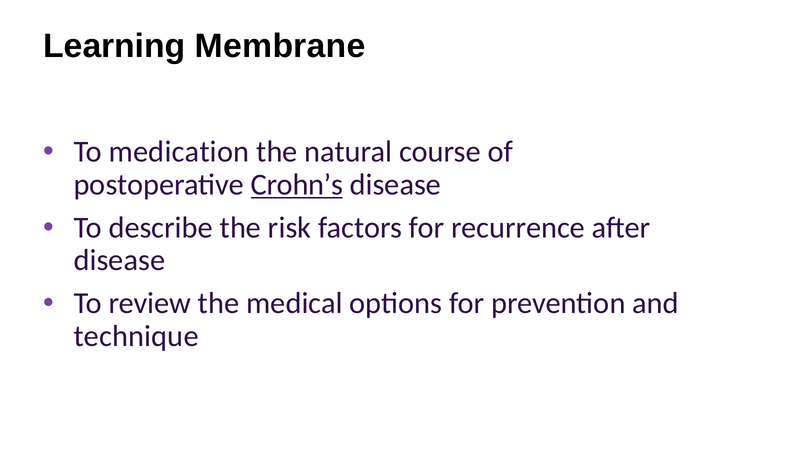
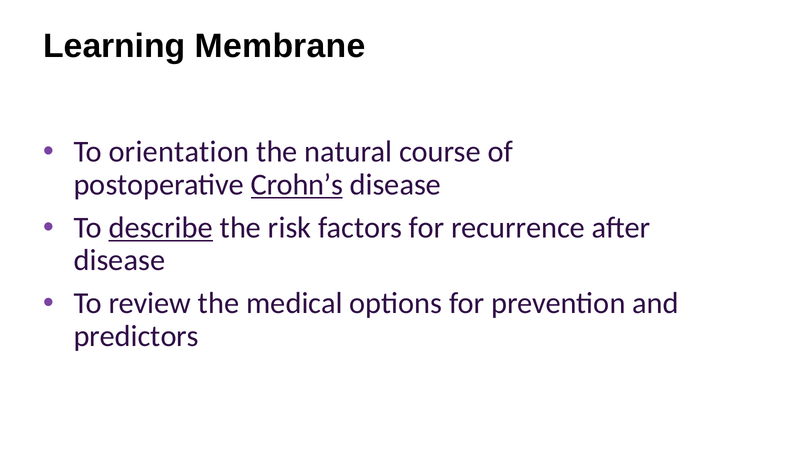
medication: medication -> orientation (179, 152)
describe underline: none -> present (161, 228)
technique: technique -> predictors (136, 336)
